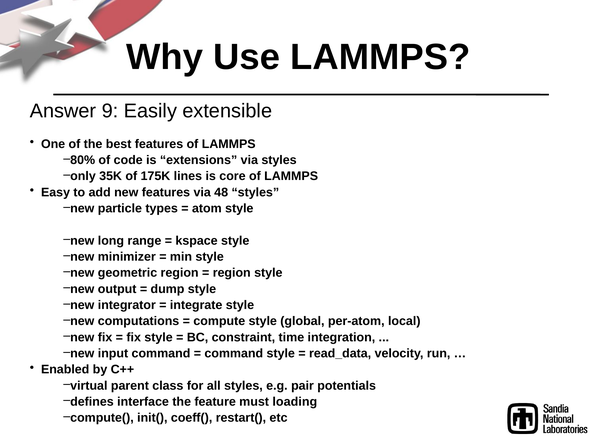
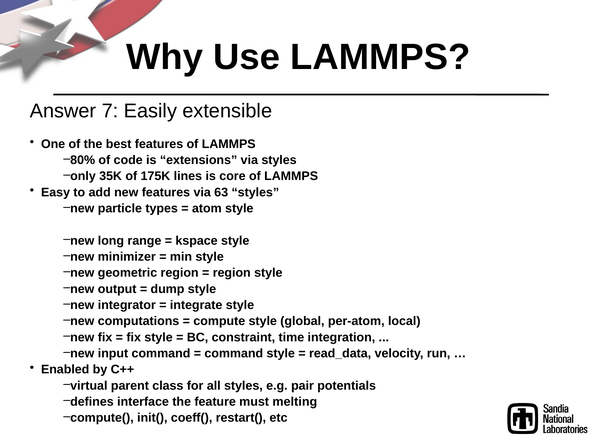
9: 9 -> 7 (110, 111)
48: 48 -> 63 (221, 192)
loading: loading -> melting (295, 401)
